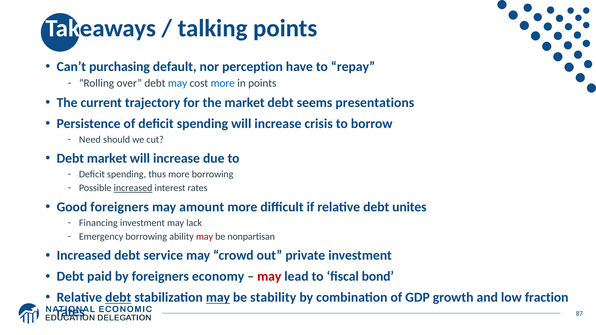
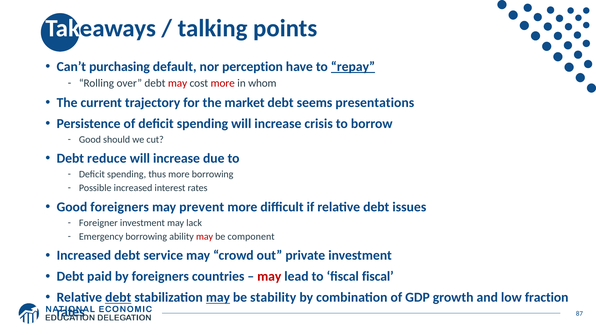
repay underline: none -> present (353, 67)
may colour: blue -> red (178, 83)
more colour: blue -> red (223, 83)
in points: points -> whom (262, 83)
Need: Need -> Good (90, 140)
Debt market: market -> reduce (107, 159)
increased underline: present -> none (133, 188)
amount: amount -> prevent (202, 207)
unites: unites -> issues (409, 207)
Financing: Financing -> Foreigner (98, 223)
nonpartisan: nonpartisan -> component (251, 237)
economy: economy -> countries (218, 277)
fiscal bond: bond -> fiscal (378, 277)
